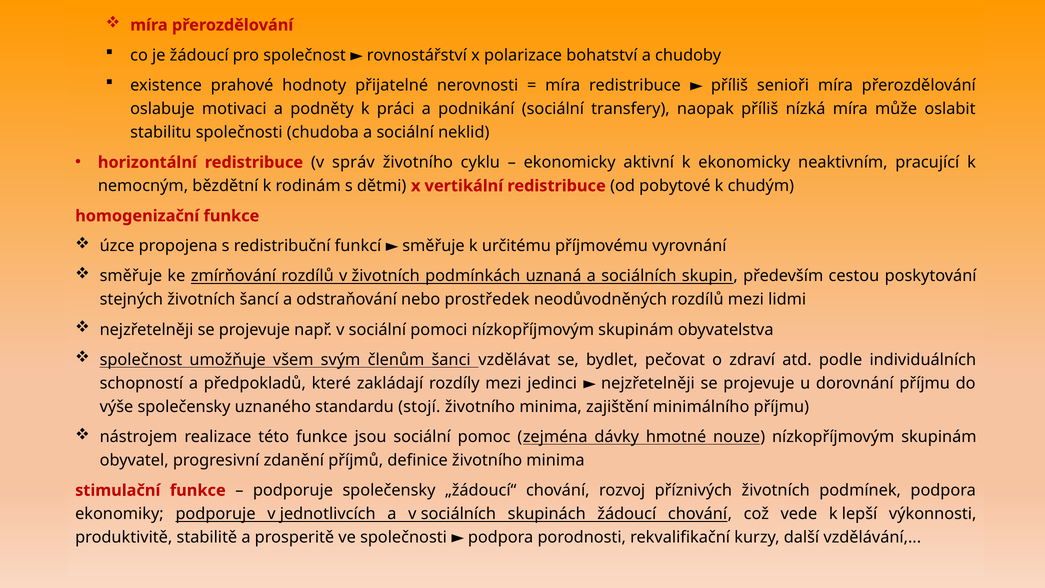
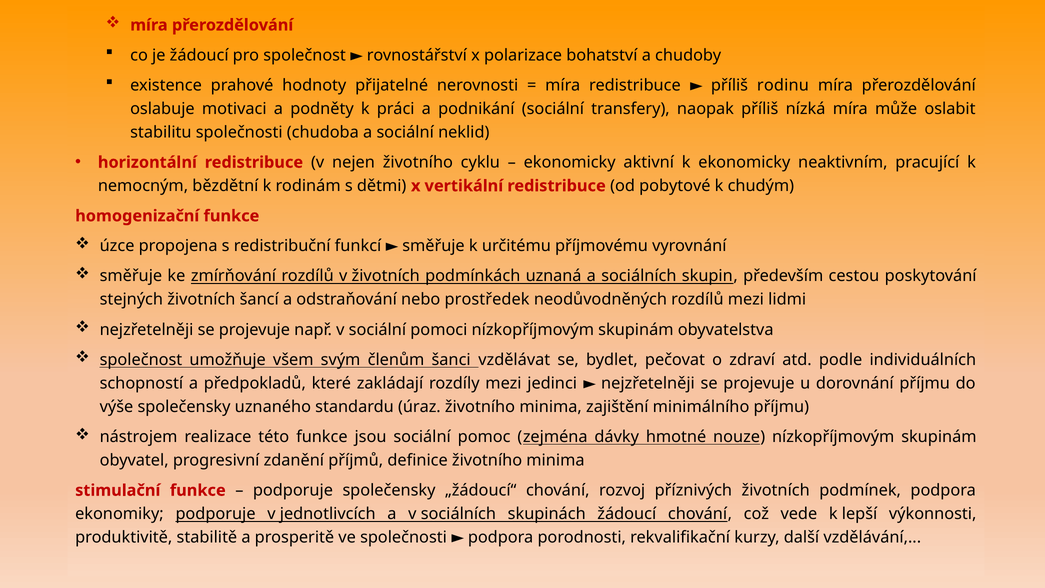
senioři: senioři -> rodinu (783, 85)
správ: správ -> nejen (353, 162)
stojí: stojí -> úraz (419, 407)
